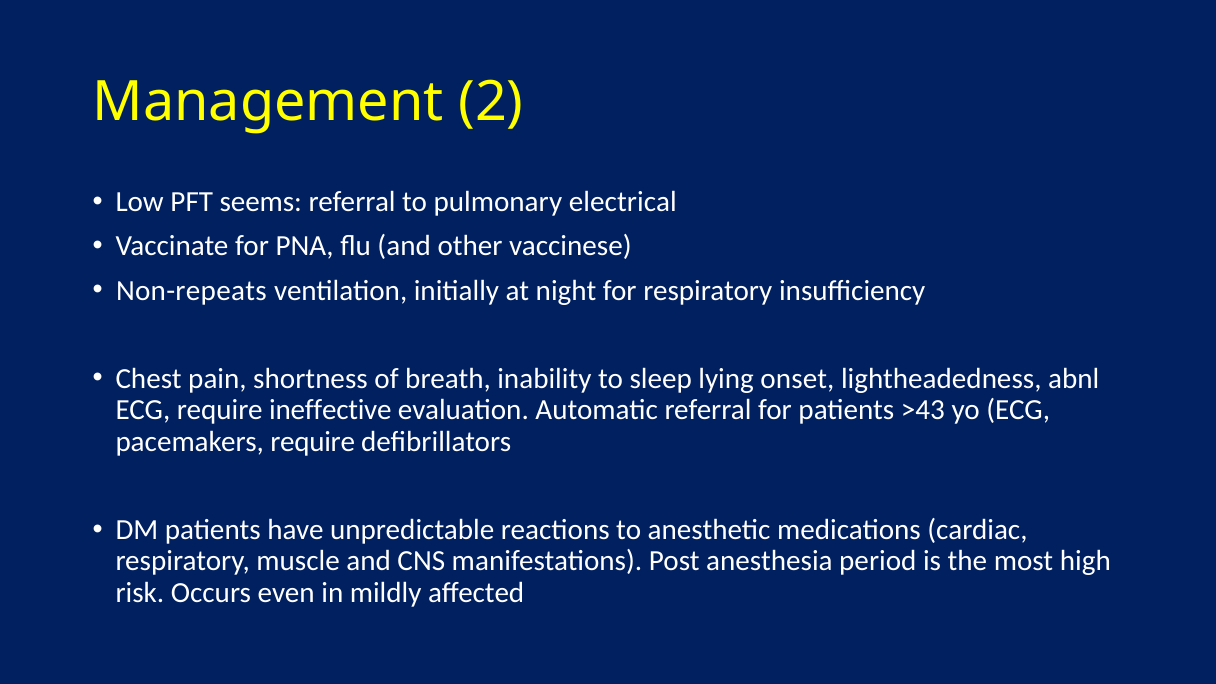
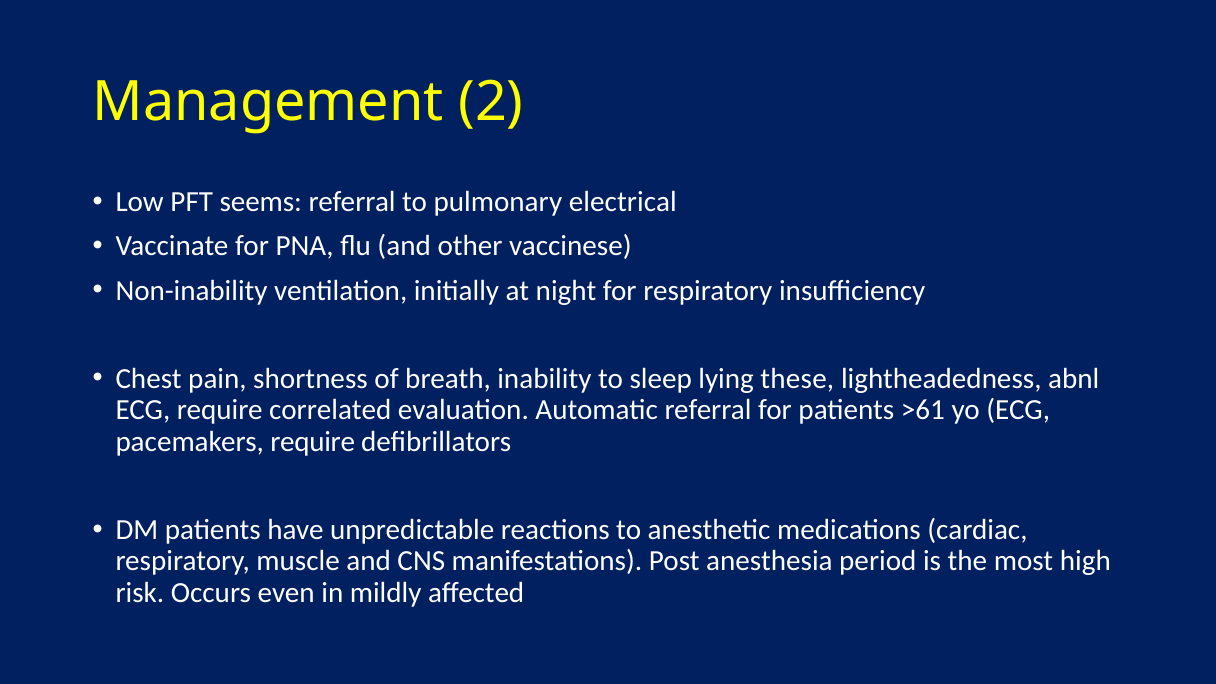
Non-repeats: Non-repeats -> Non-inability (191, 290)
onset: onset -> these (797, 379)
ineffective: ineffective -> correlated (330, 410)
>43: >43 -> >61 (923, 410)
